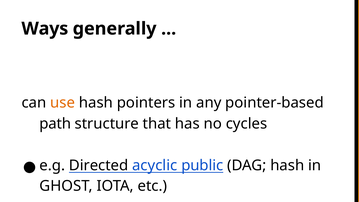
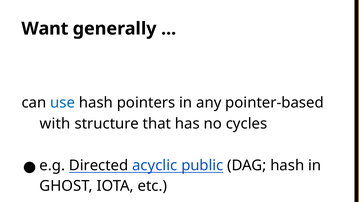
Ways: Ways -> Want (45, 29)
use colour: orange -> blue (63, 103)
path: path -> with (55, 124)
